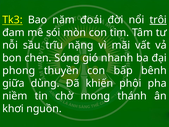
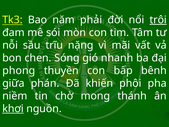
đoái: đoái -> phải (91, 20)
dùng: dùng -> phán (45, 83)
khơi underline: none -> present (13, 109)
